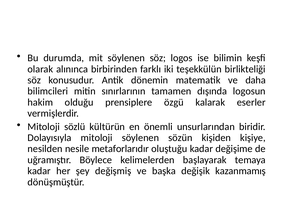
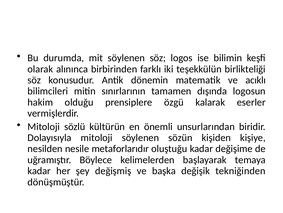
daha: daha -> acıklı (256, 80)
kazanmamış: kazanmamış -> tekniğinden (240, 170)
